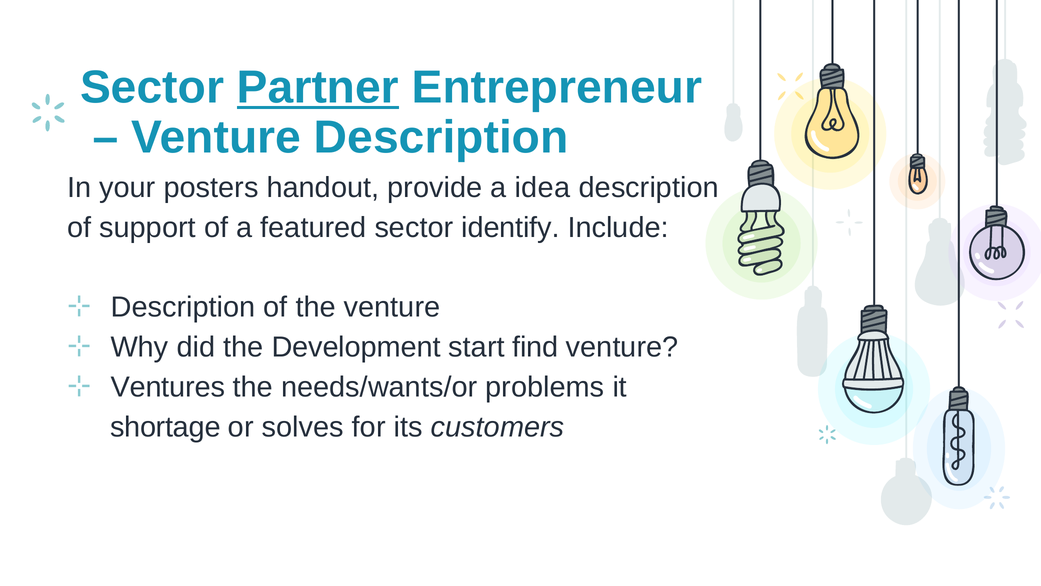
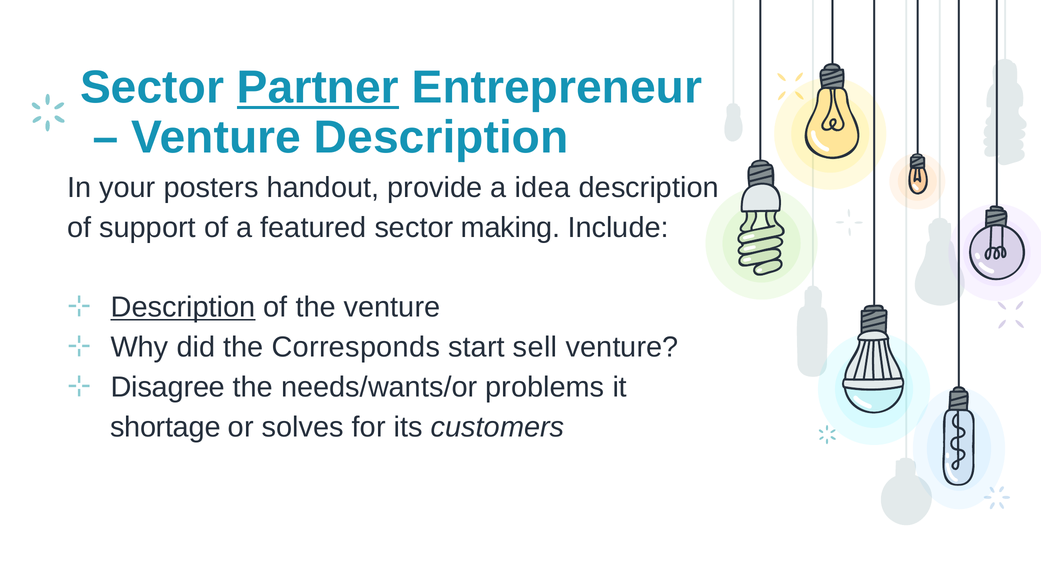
identify: identify -> making (511, 227)
Description underline: none -> present (183, 307)
Development: Development -> Corresponds (356, 347)
find: find -> sell (535, 347)
Ventures: Ventures -> Disagree (168, 387)
